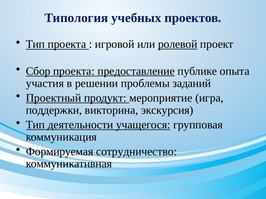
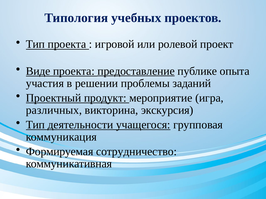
ролевой underline: present -> none (178, 44)
Сбор: Сбор -> Виде (38, 71)
поддержки: поддержки -> различных (54, 110)
